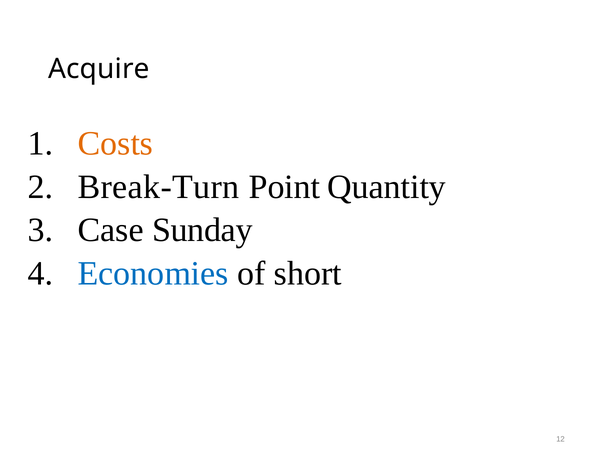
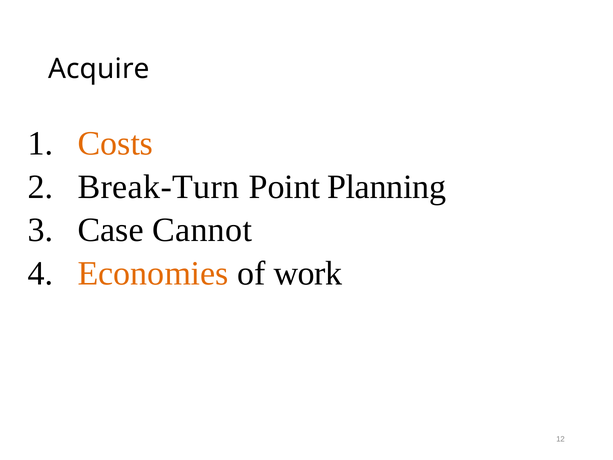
Quantity: Quantity -> Planning (387, 187)
Sunday: Sunday -> Cannot (202, 230)
Economies colour: blue -> orange (153, 273)
short: short -> work (308, 273)
